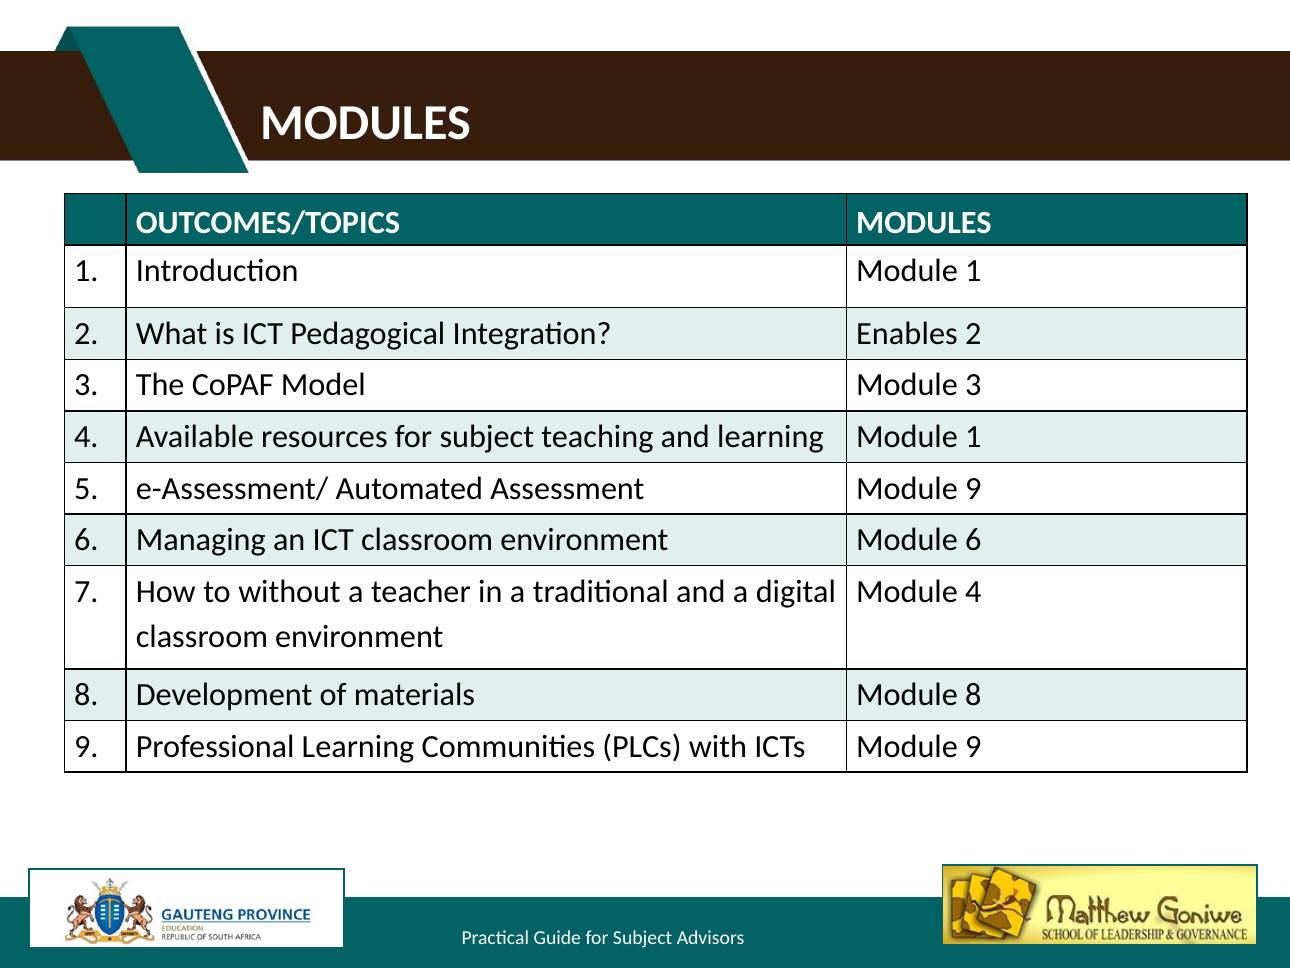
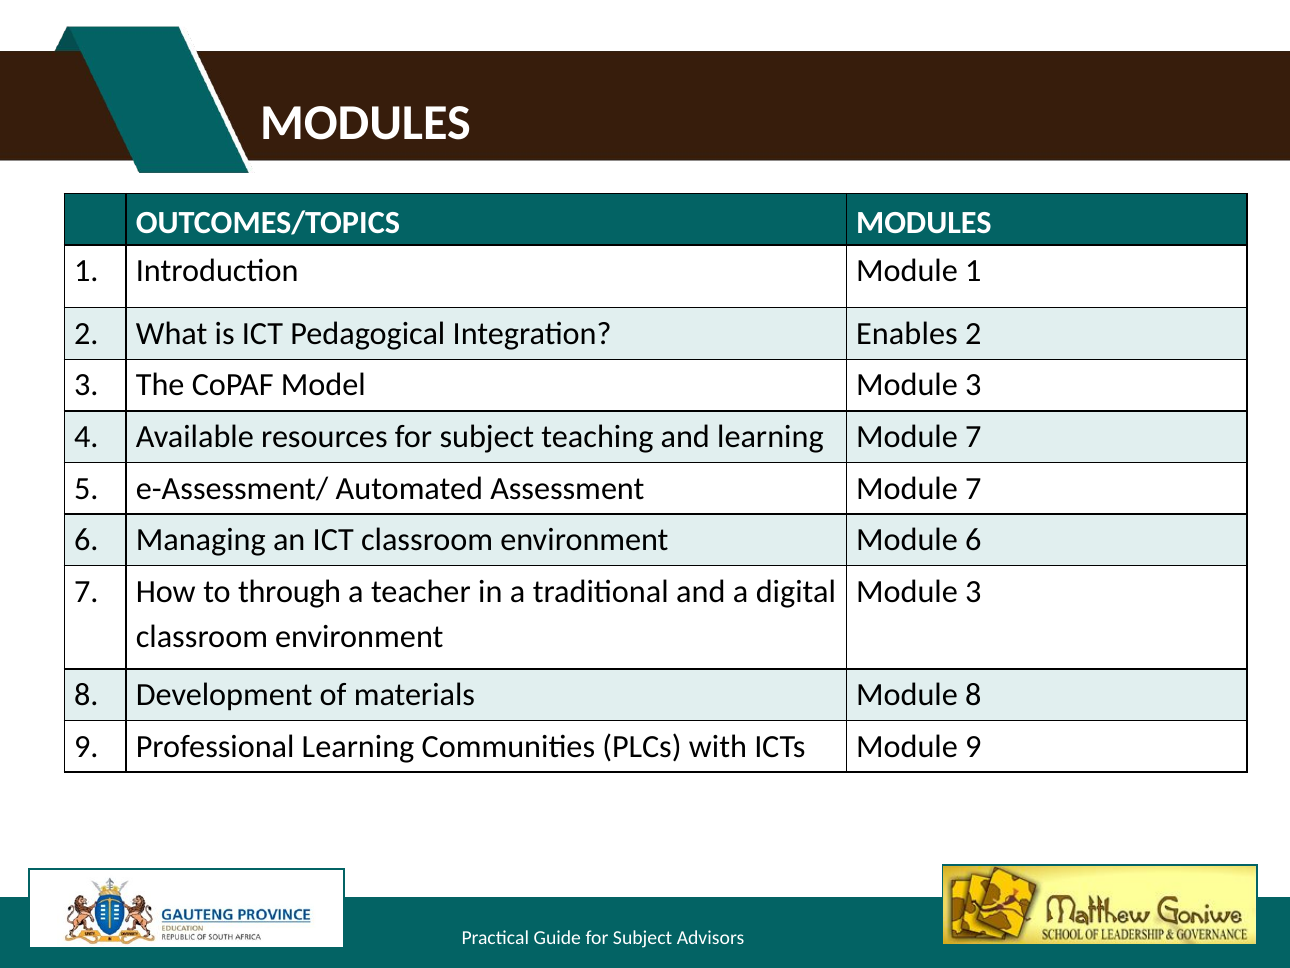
learning Module 1: 1 -> 7 (973, 437)
Assessment Module 9: 9 -> 7 (973, 488)
without: without -> through (290, 591)
4: 4 -> 3 (973, 591)
